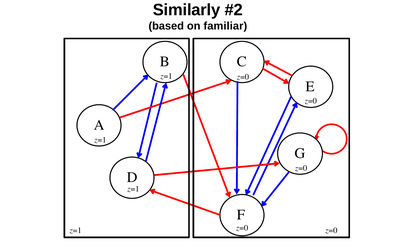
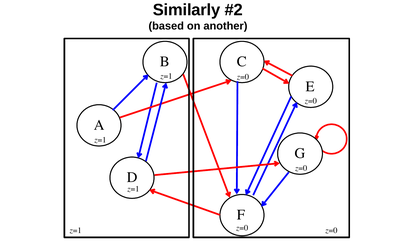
familiar: familiar -> another (225, 26)
